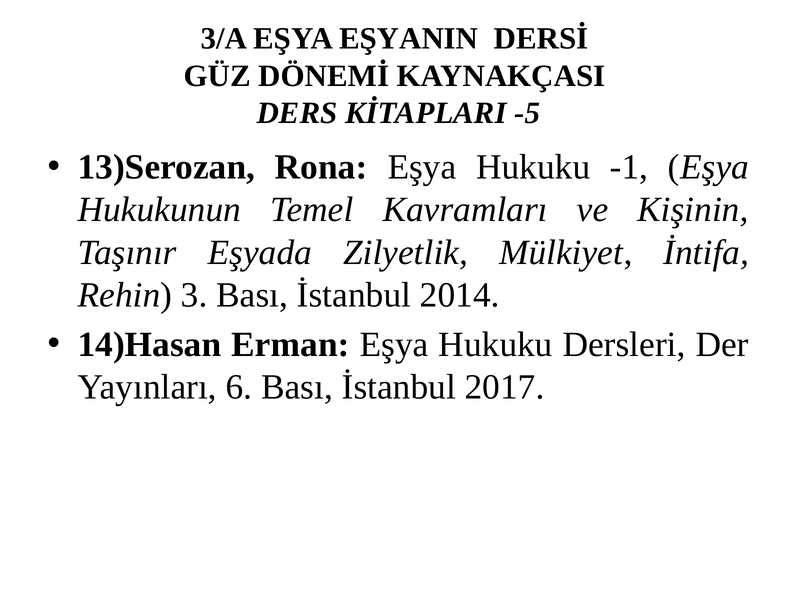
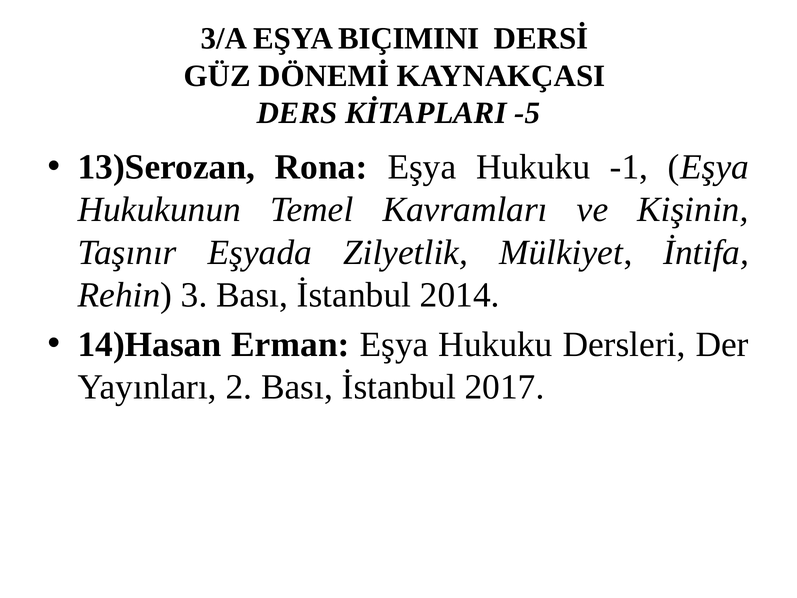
EŞYANIN: EŞYANIN -> BIÇIMINI (409, 39)
6: 6 -> 2 (239, 387)
